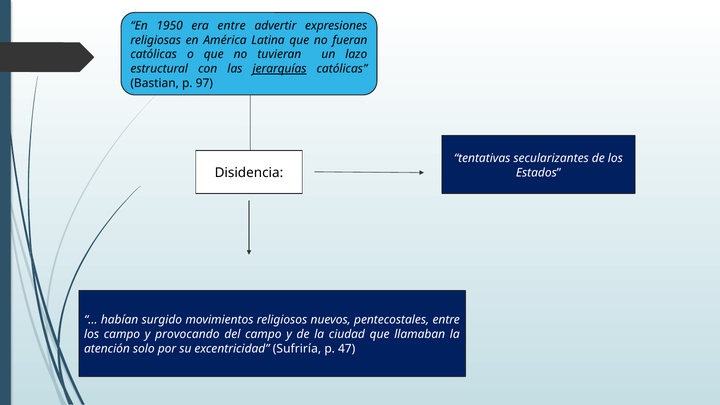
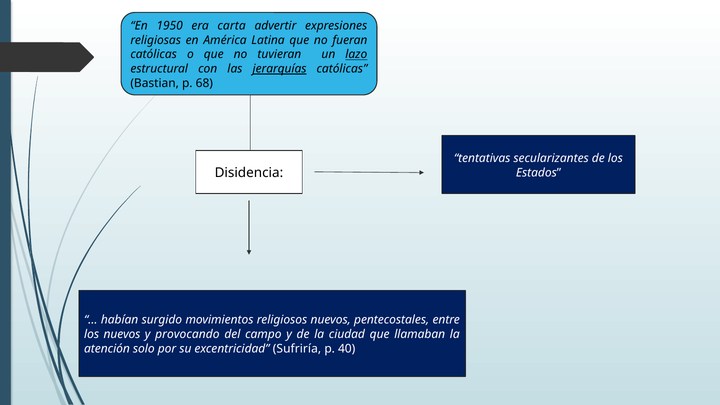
era entre: entre -> carta (232, 26)
lazo underline: none -> present (356, 54)
97: 97 -> 68 (204, 83)
los campo: campo -> nuevos (122, 334)
47: 47 -> 40 (347, 349)
